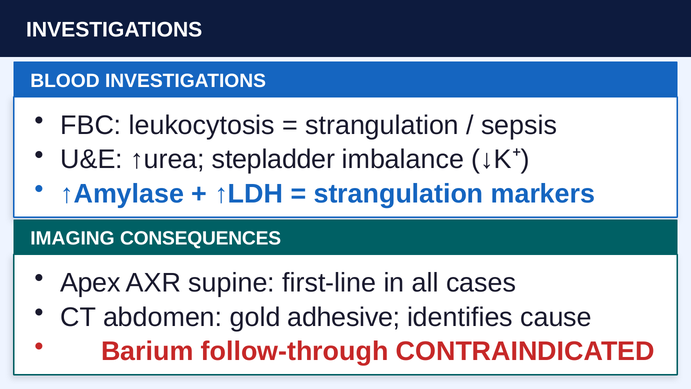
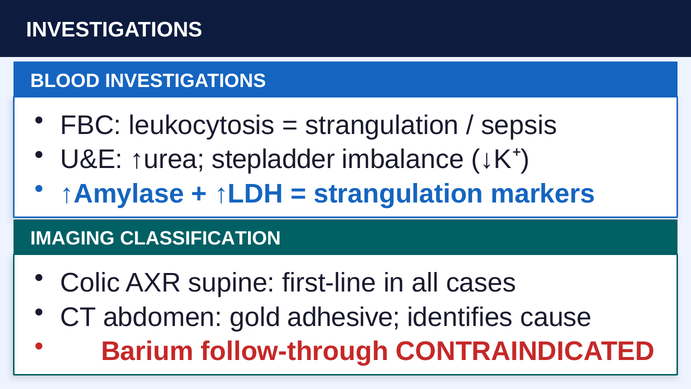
CONSEQUENCES: CONSEQUENCES -> CLASSIFICATION (200, 238)
Apex: Apex -> Colic (90, 283)
